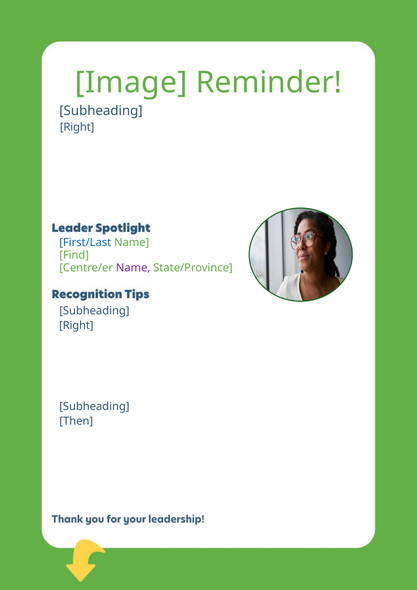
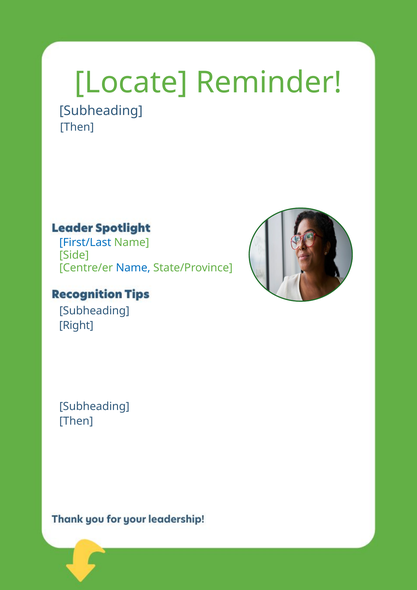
Image: Image -> Locate (131, 82)
Right: Right -> Then (77, 127)
Find: Find -> Side (74, 255)
Name colour: purple -> blue (133, 268)
